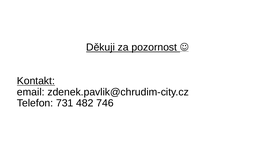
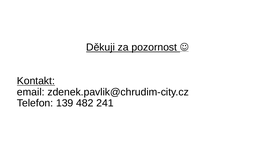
731: 731 -> 139 (65, 103)
746: 746 -> 241 (105, 103)
